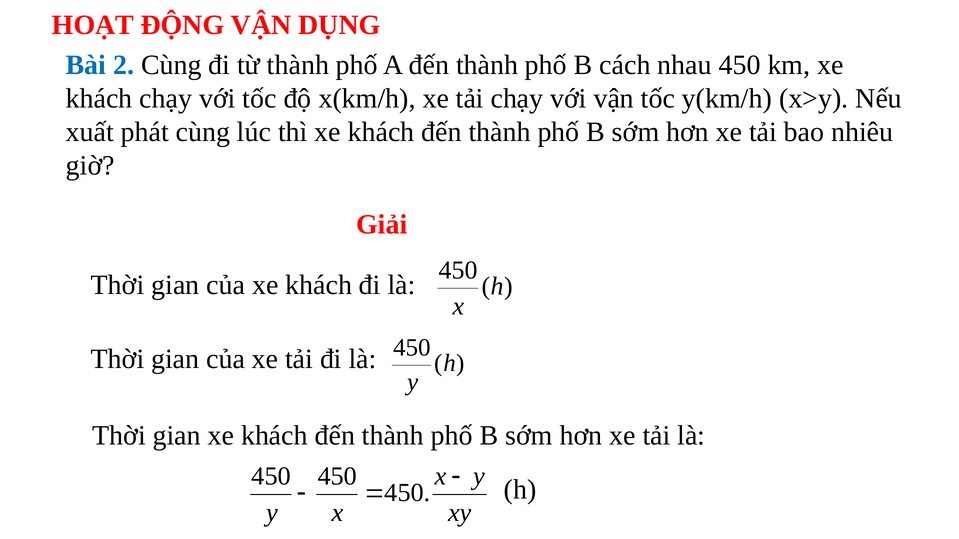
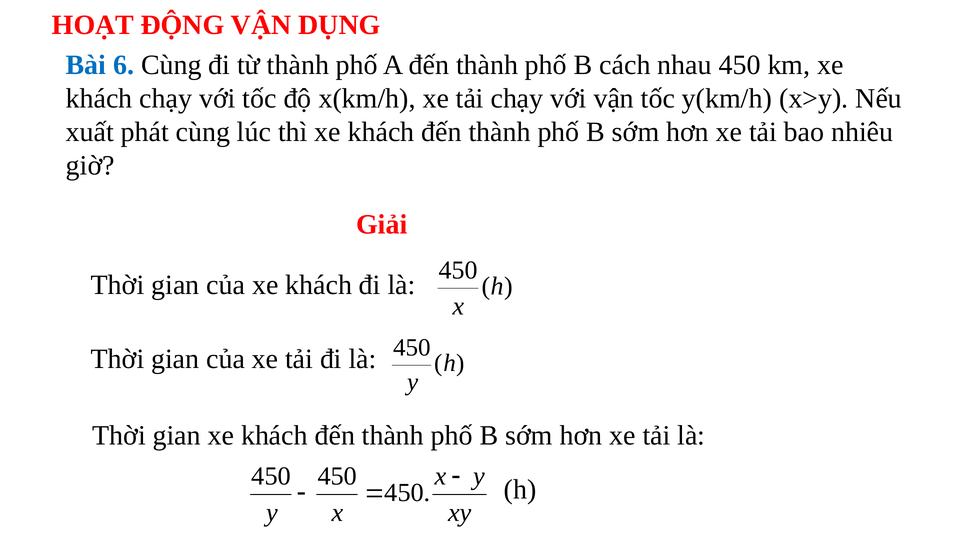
2: 2 -> 6 (124, 65)
